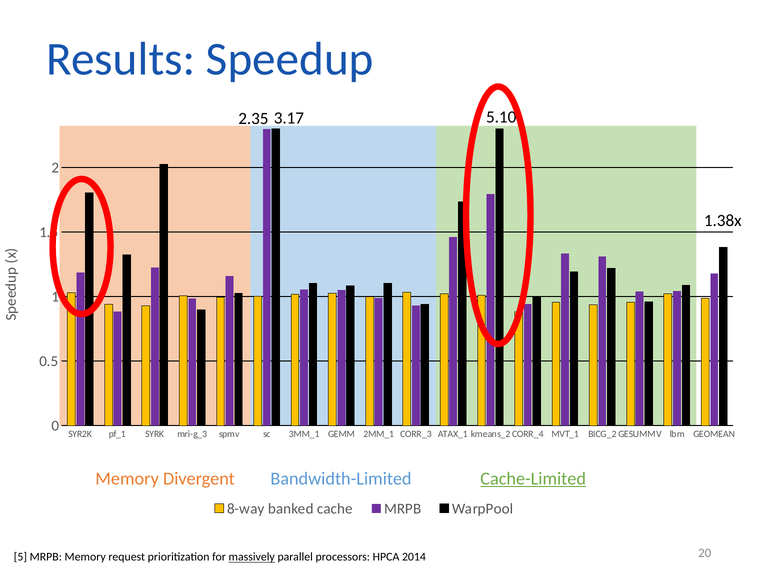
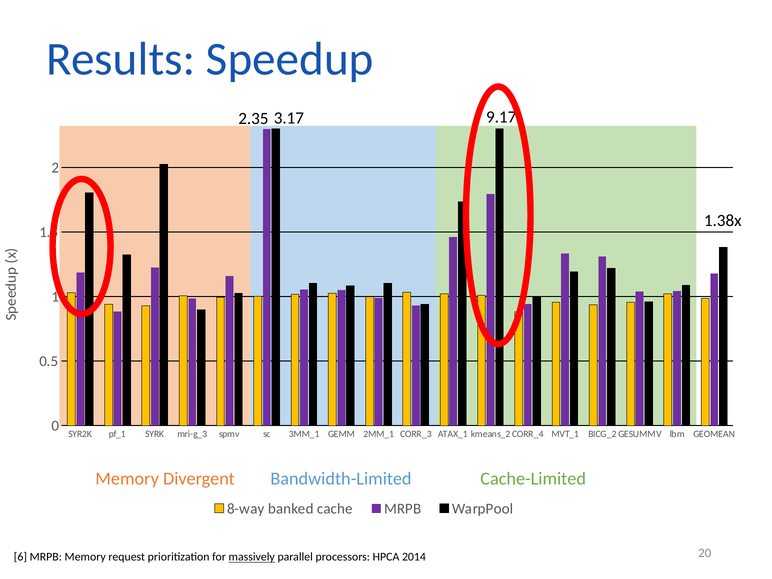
5.10: 5.10 -> 9.17 (501, 117)
Cache-Limited underline: present -> none (533, 479)
5: 5 -> 6 (20, 557)
